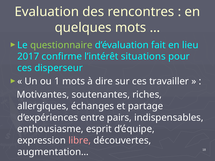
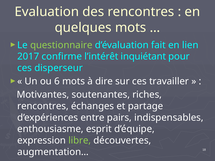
lieu: lieu -> lien (190, 45)
situations: situations -> inquiétant (143, 57)
1: 1 -> 6 (57, 81)
allergiques: allergiques -> rencontres (43, 106)
libre colour: pink -> light green (80, 141)
